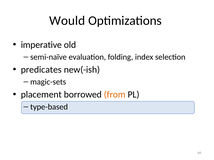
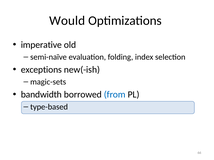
predicates: predicates -> exceptions (41, 70)
placement: placement -> bandwidth (41, 95)
from colour: orange -> blue (115, 95)
